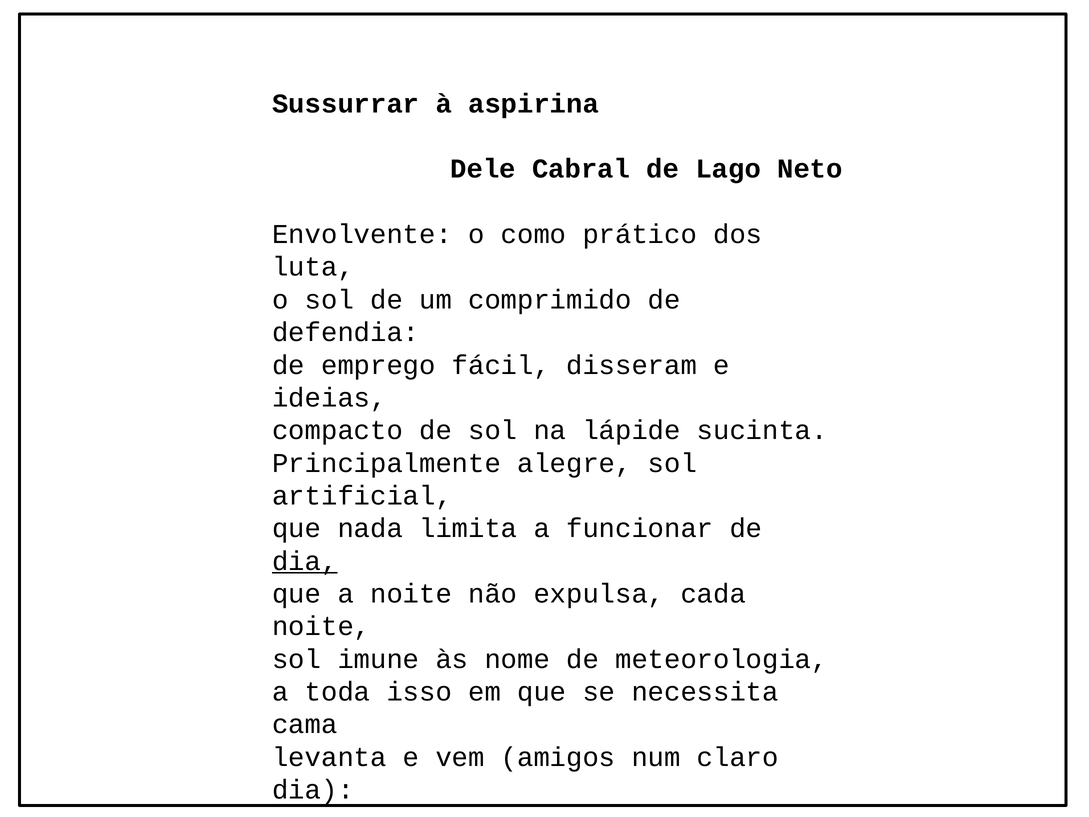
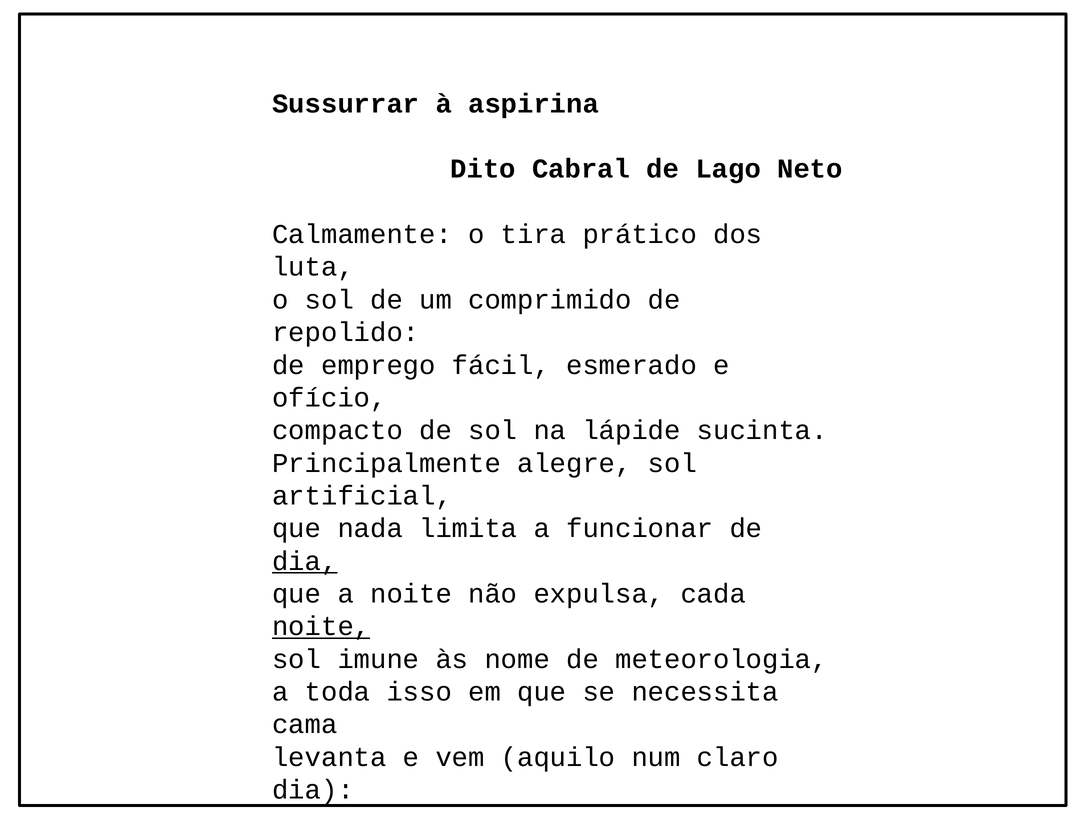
Dele: Dele -> Dito (483, 169)
Envolvente: Envolvente -> Calmamente (362, 234)
como: como -> tira (534, 234)
defendia: defendia -> repolido (346, 332)
disseram: disseram -> esmerado (632, 365)
ideias: ideias -> ofício (329, 398)
noite underline: none -> present (321, 626)
amigos: amigos -> aquilo (558, 757)
